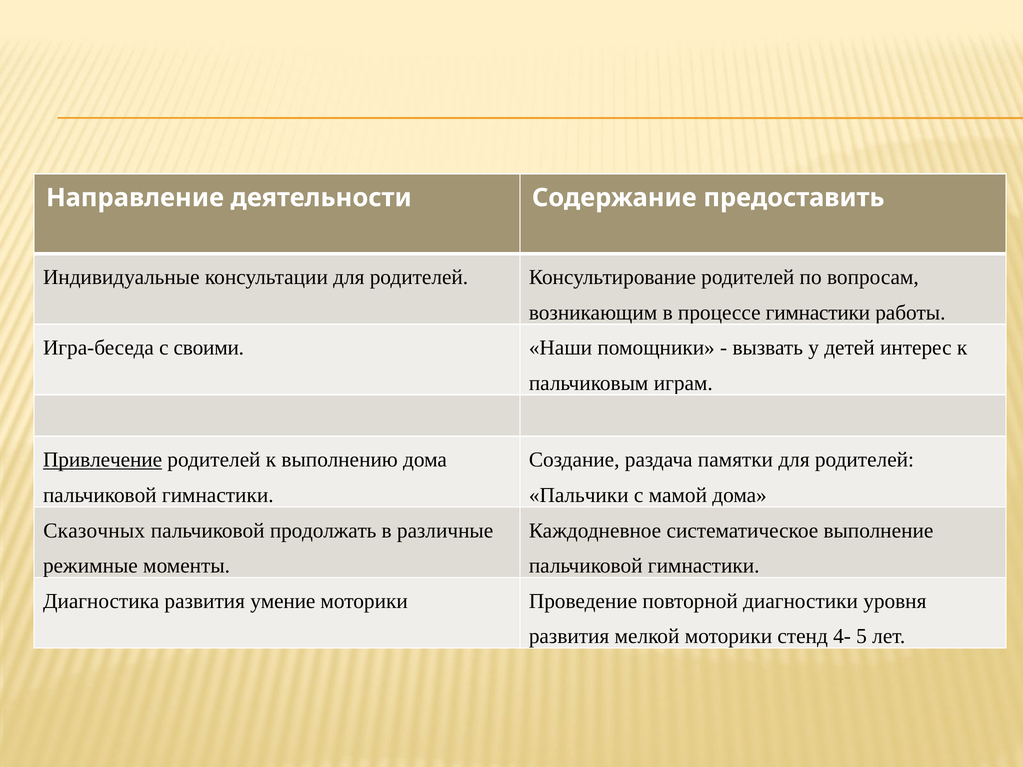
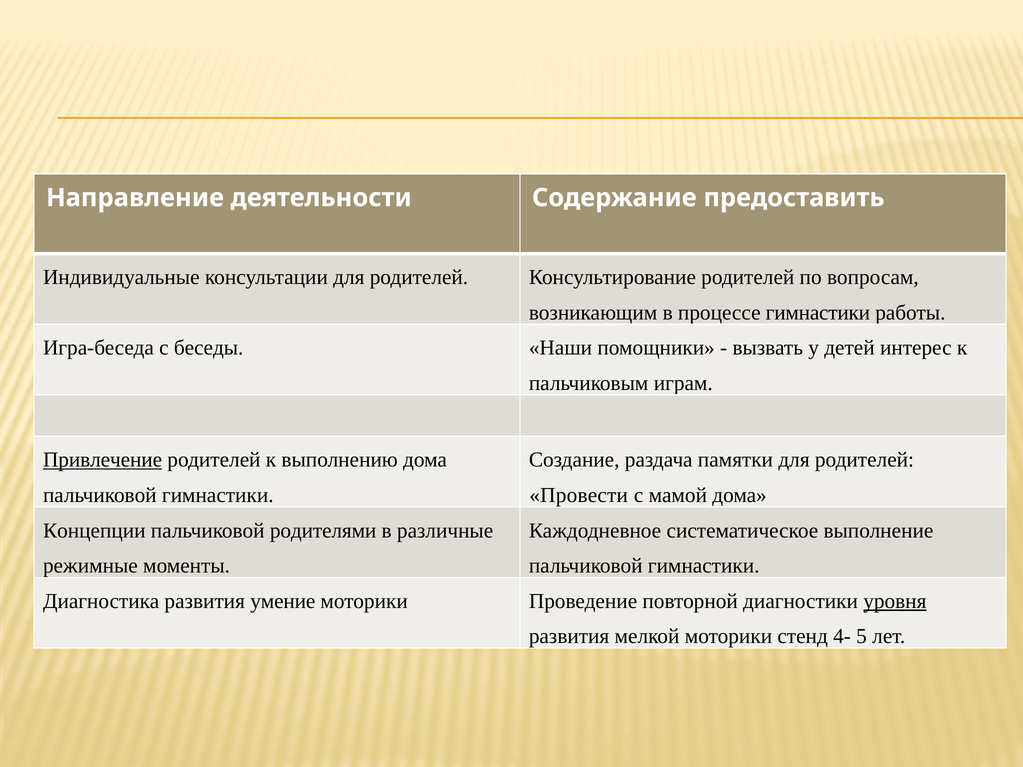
своими: своими -> беседы (209, 348)
Пальчики: Пальчики -> Провести (579, 495)
Сказочных: Сказочных -> Концепции (94, 531)
продолжать: продолжать -> родителями (323, 531)
уровня underline: none -> present (895, 601)
